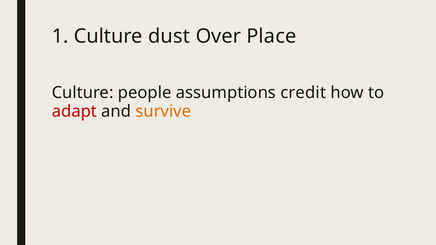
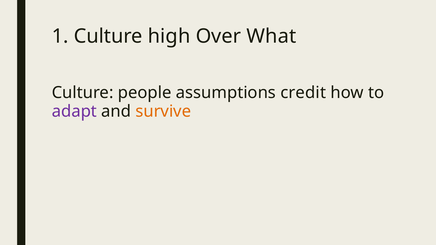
dust: dust -> high (169, 36)
Place: Place -> What (271, 36)
adapt colour: red -> purple (74, 111)
